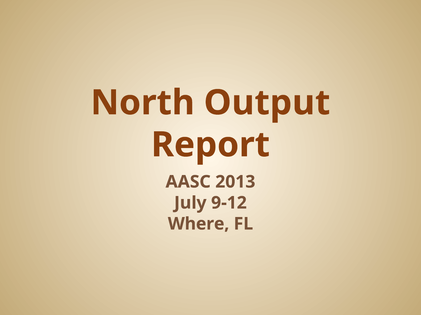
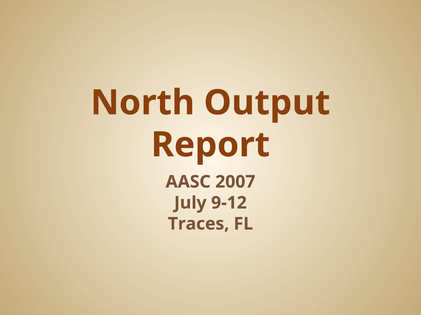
2013: 2013 -> 2007 (235, 182)
Where: Where -> Traces (199, 224)
